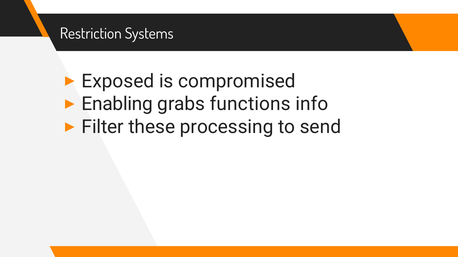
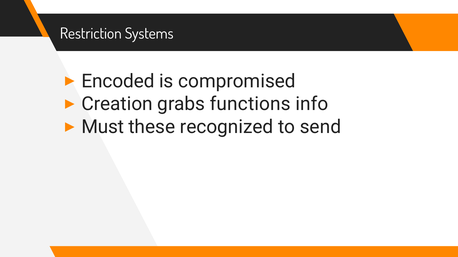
Exposed: Exposed -> Encoded (118, 81)
Enabling: Enabling -> Creation (117, 104)
Filter: Filter -> Must (103, 127)
processing: processing -> recognized (227, 127)
